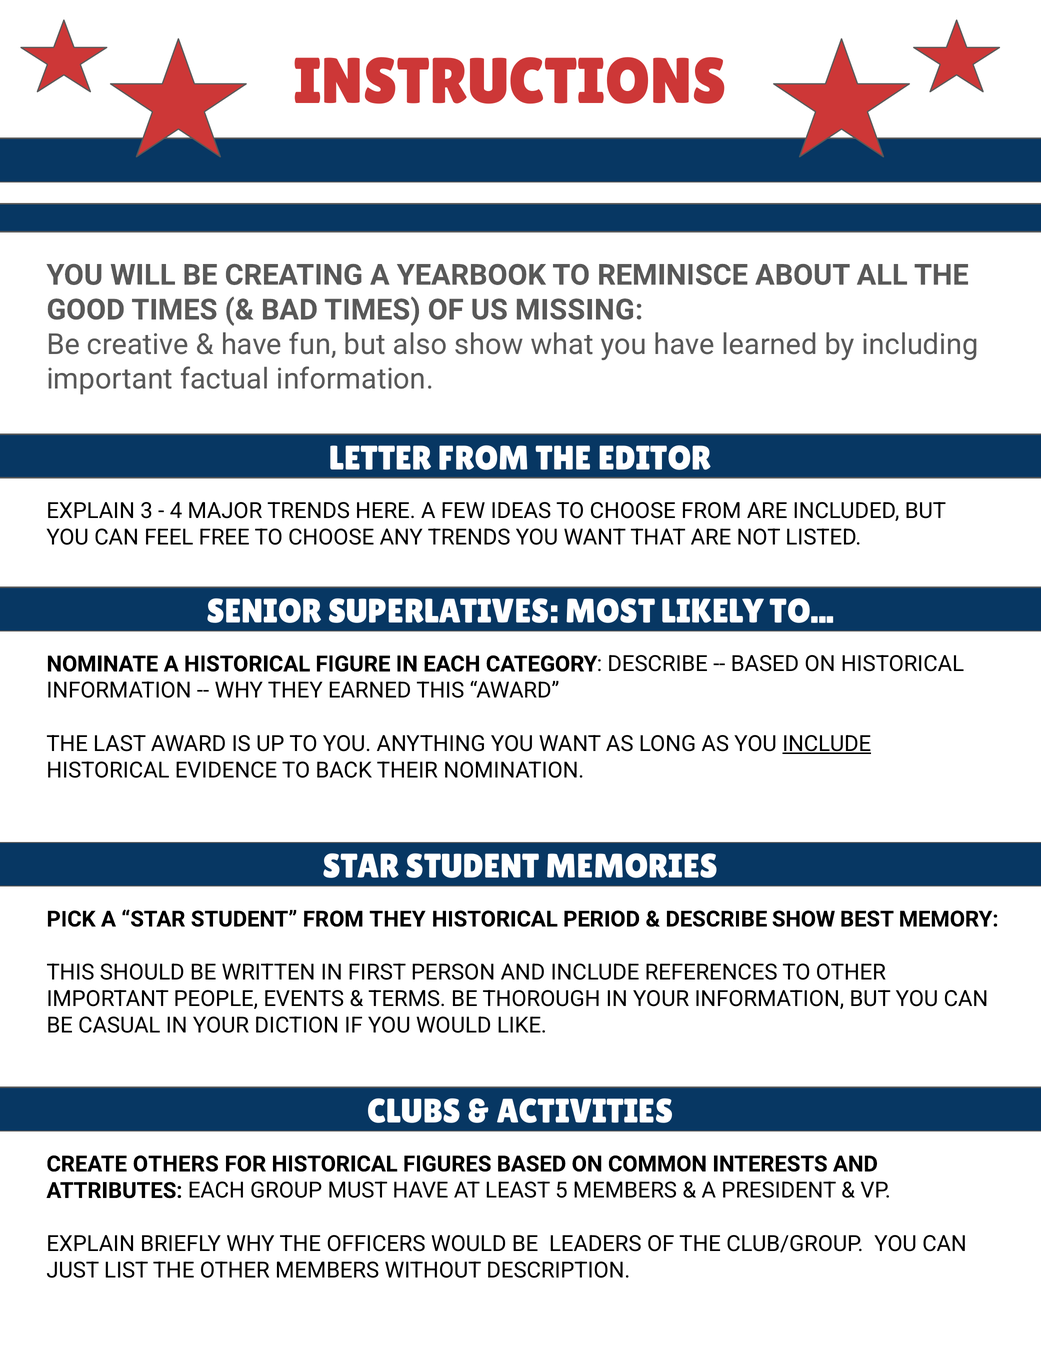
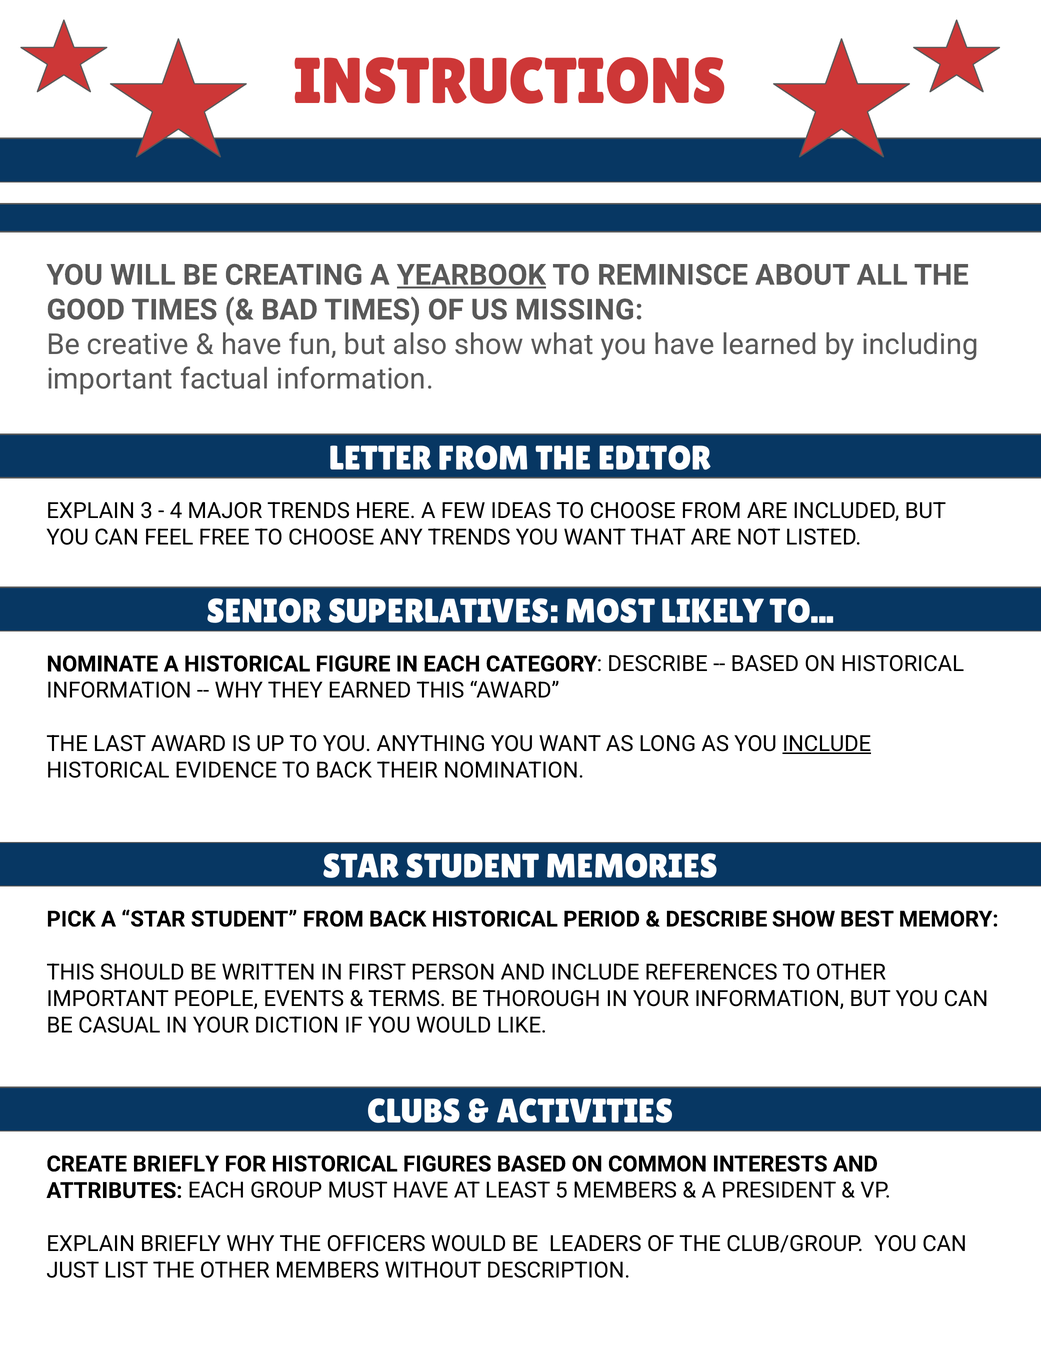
YEARBOOK underline: none -> present (471, 275)
FROM THEY: THEY -> BACK (398, 919)
CREATE OTHERS: OTHERS -> BRIEFLY (176, 1164)
